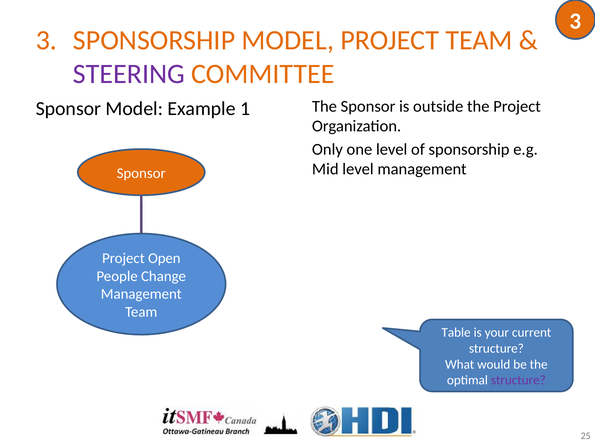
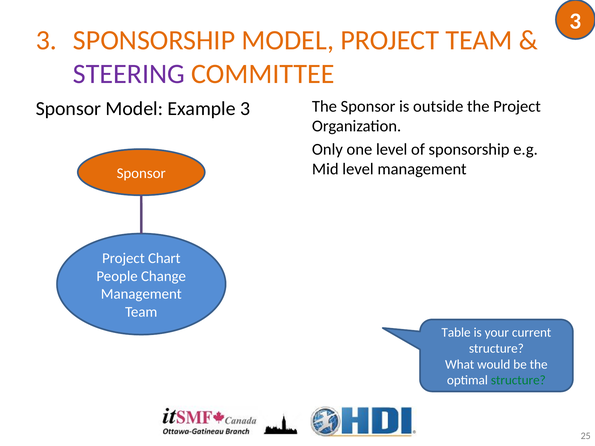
Example 1: 1 -> 3 (245, 109)
Open: Open -> Chart (164, 259)
structure colour: purple -> green (518, 380)
